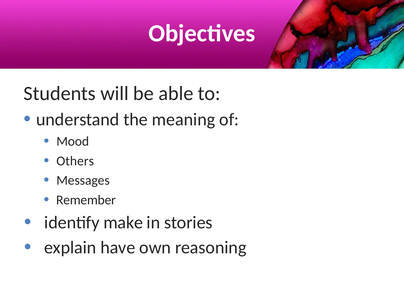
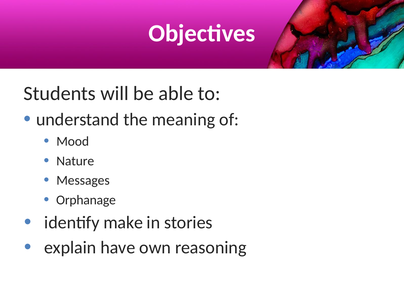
Others: Others -> Nature (75, 161)
Remember: Remember -> Orphanage (86, 200)
